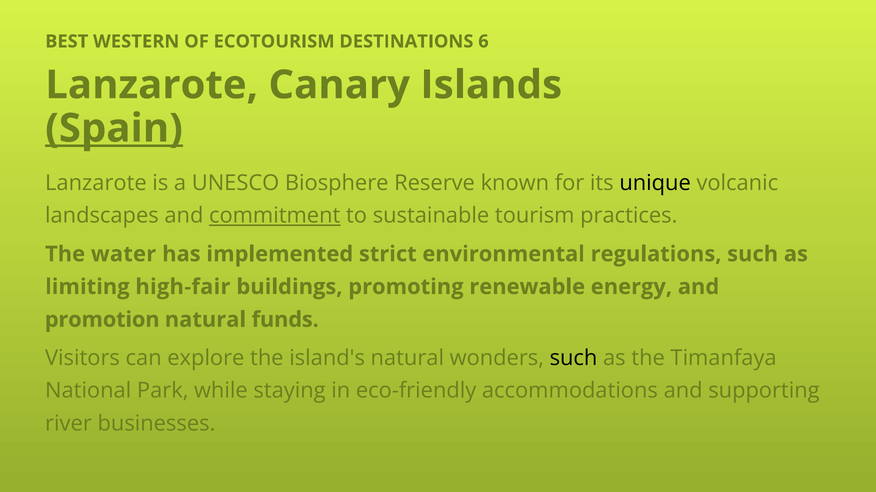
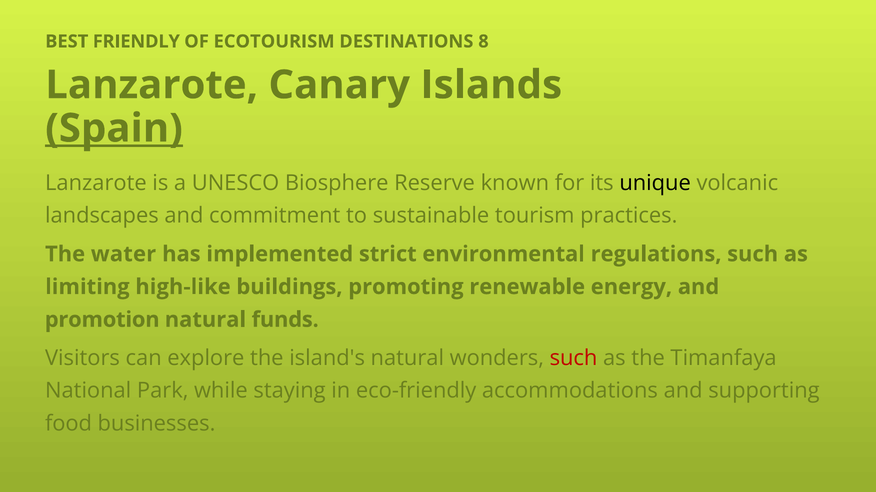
WESTERN: WESTERN -> FRIENDLY (136, 41)
6: 6 -> 8 (483, 41)
commitment underline: present -> none (275, 216)
high-fair: high-fair -> high-like (183, 287)
such colour: black -> red (574, 358)
river: river -> food (69, 424)
